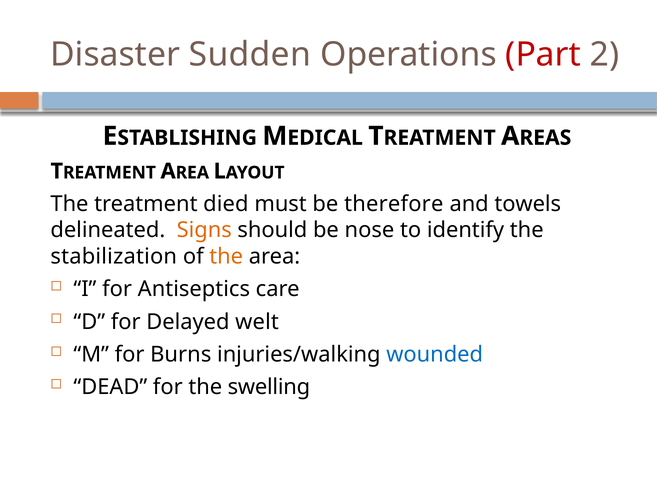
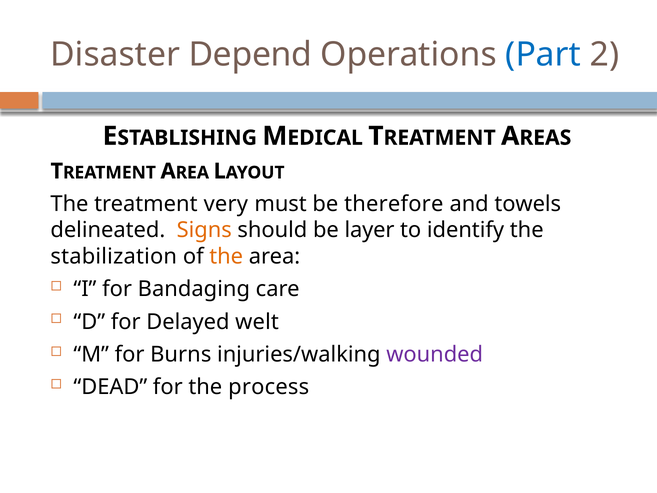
Sudden: Sudden -> Depend (250, 54)
Part colour: red -> blue (543, 54)
died: died -> very (226, 204)
nose: nose -> layer (370, 230)
Antiseptics: Antiseptics -> Bandaging (194, 289)
wounded colour: blue -> purple (435, 354)
swelling: swelling -> process (269, 387)
